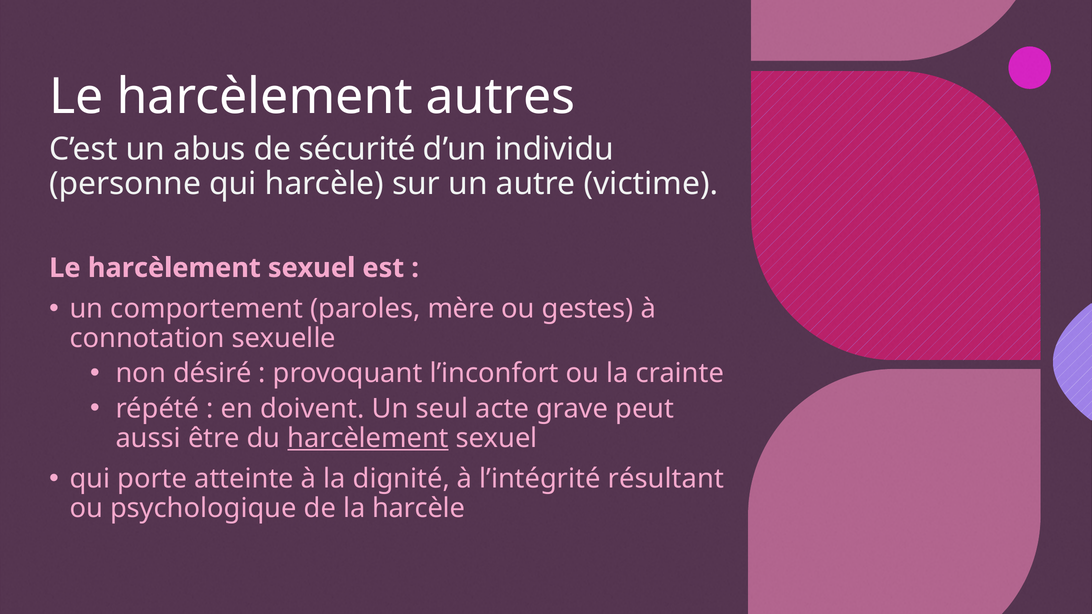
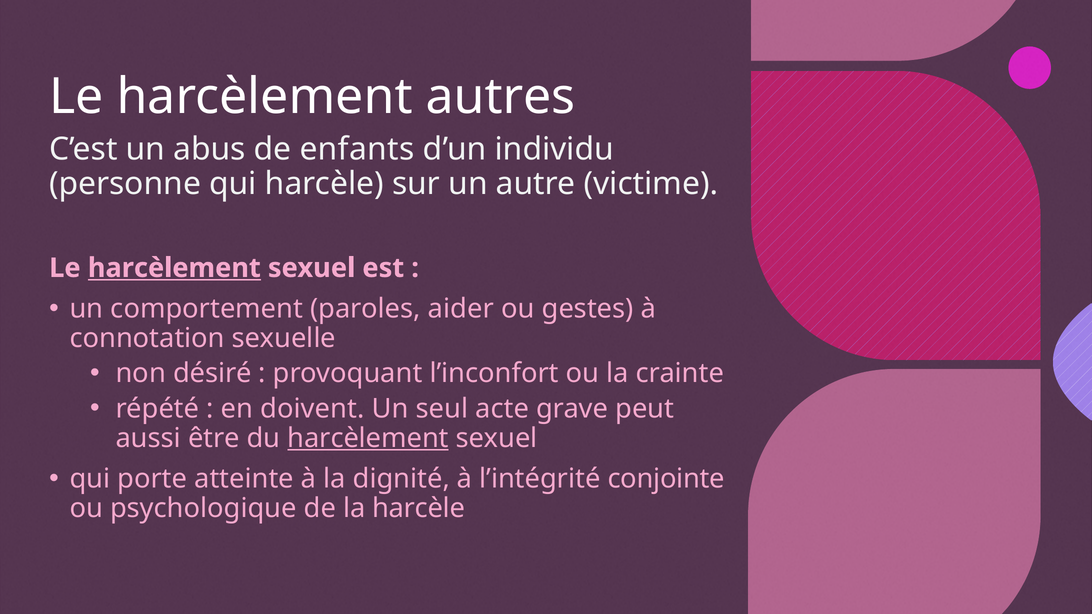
sécurité: sécurité -> enfants (357, 149)
harcèlement underline: none -> present (174, 268)
mère: mère -> aider (461, 309)
résultant: résultant -> conjointe (666, 479)
